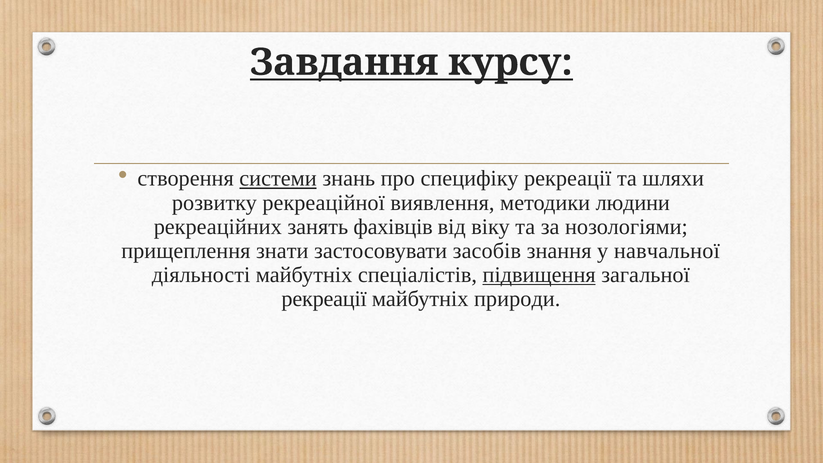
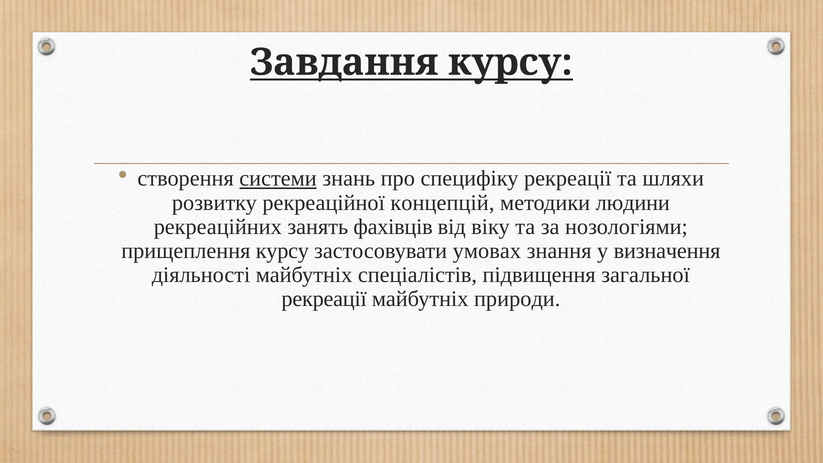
виявлення: виявлення -> концепцій (442, 203)
прищеплення знати: знати -> курсу (282, 251)
засобів: засобів -> умовах (487, 251)
навчальної: навчальної -> визначення (667, 251)
підвищення underline: present -> none (539, 275)
